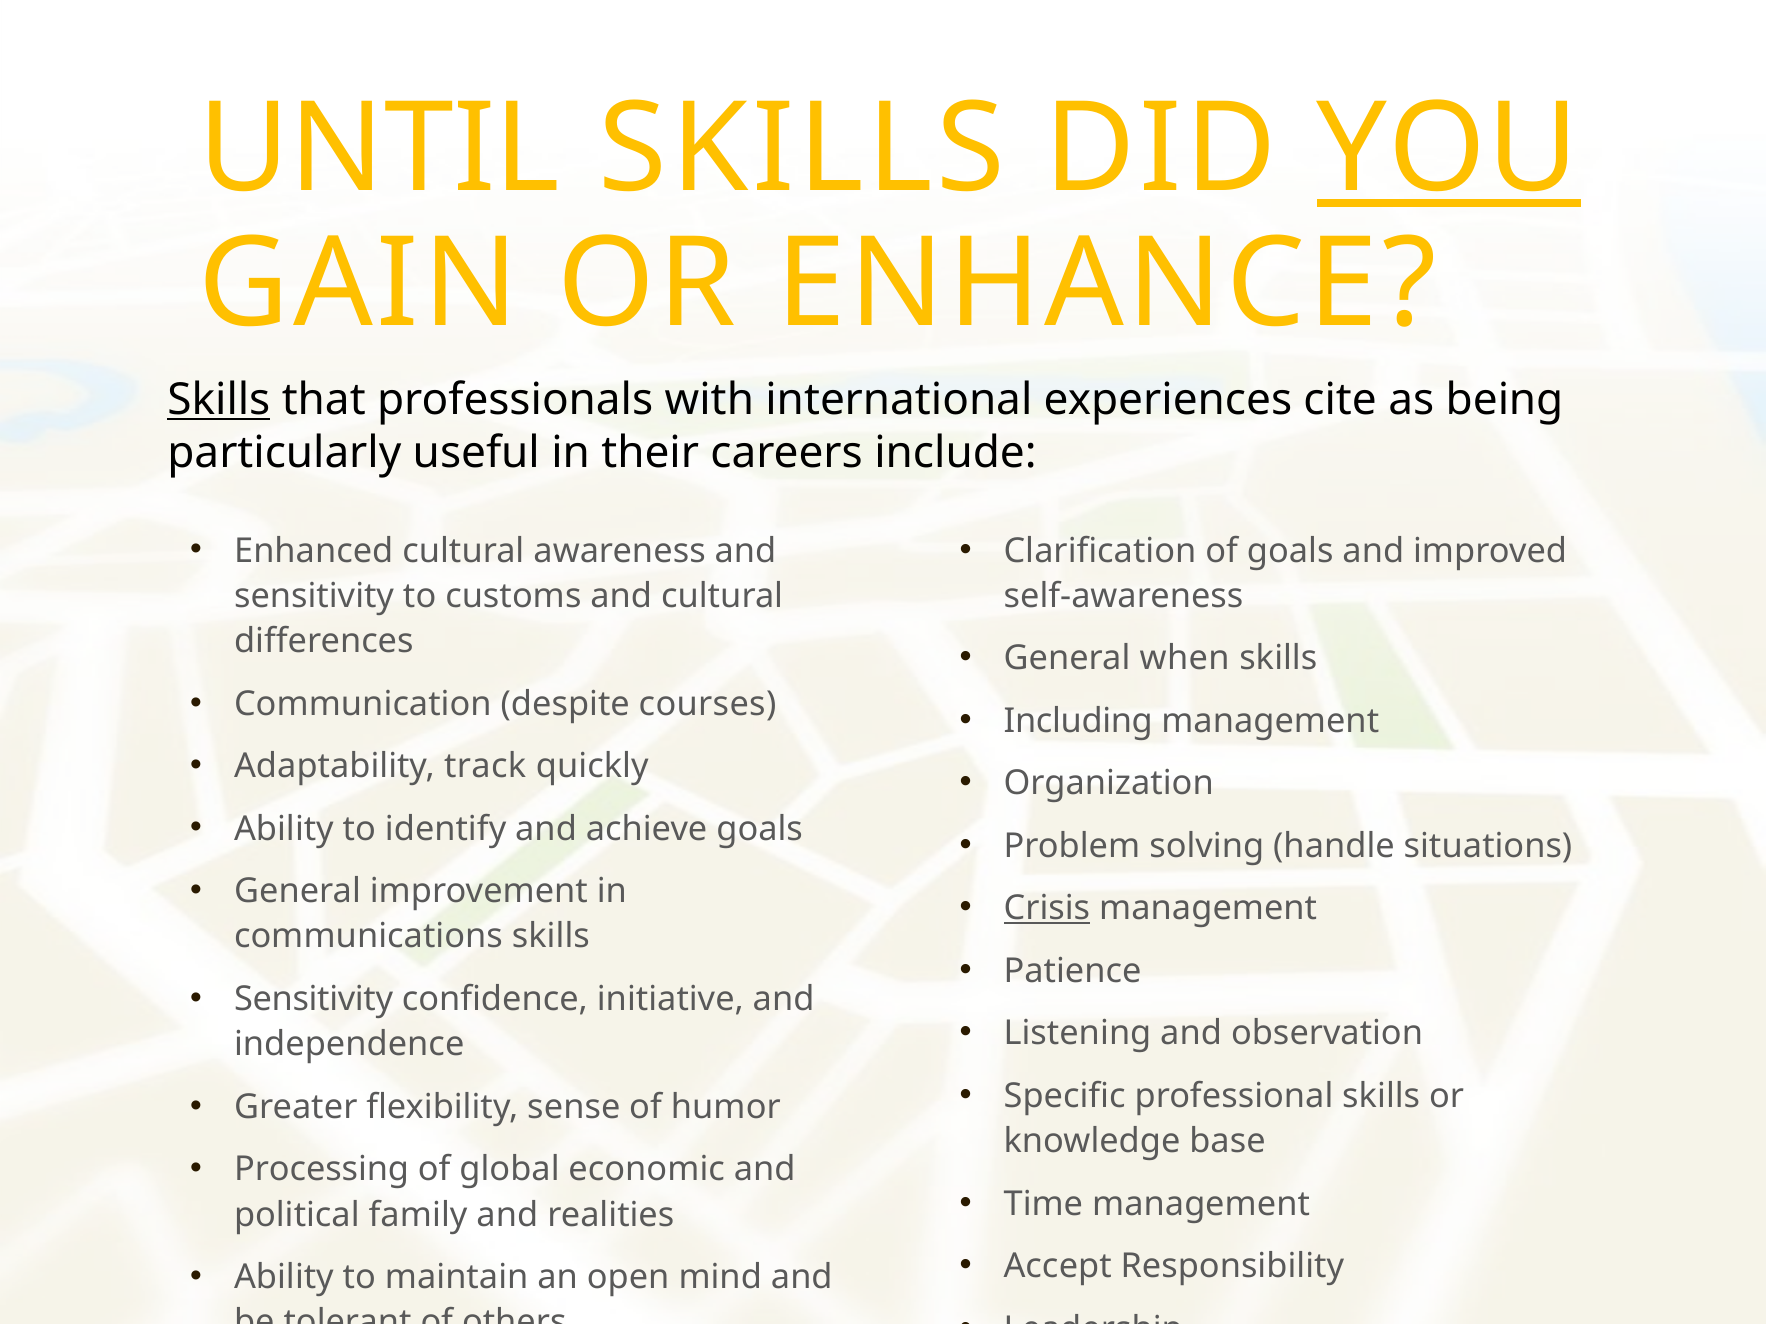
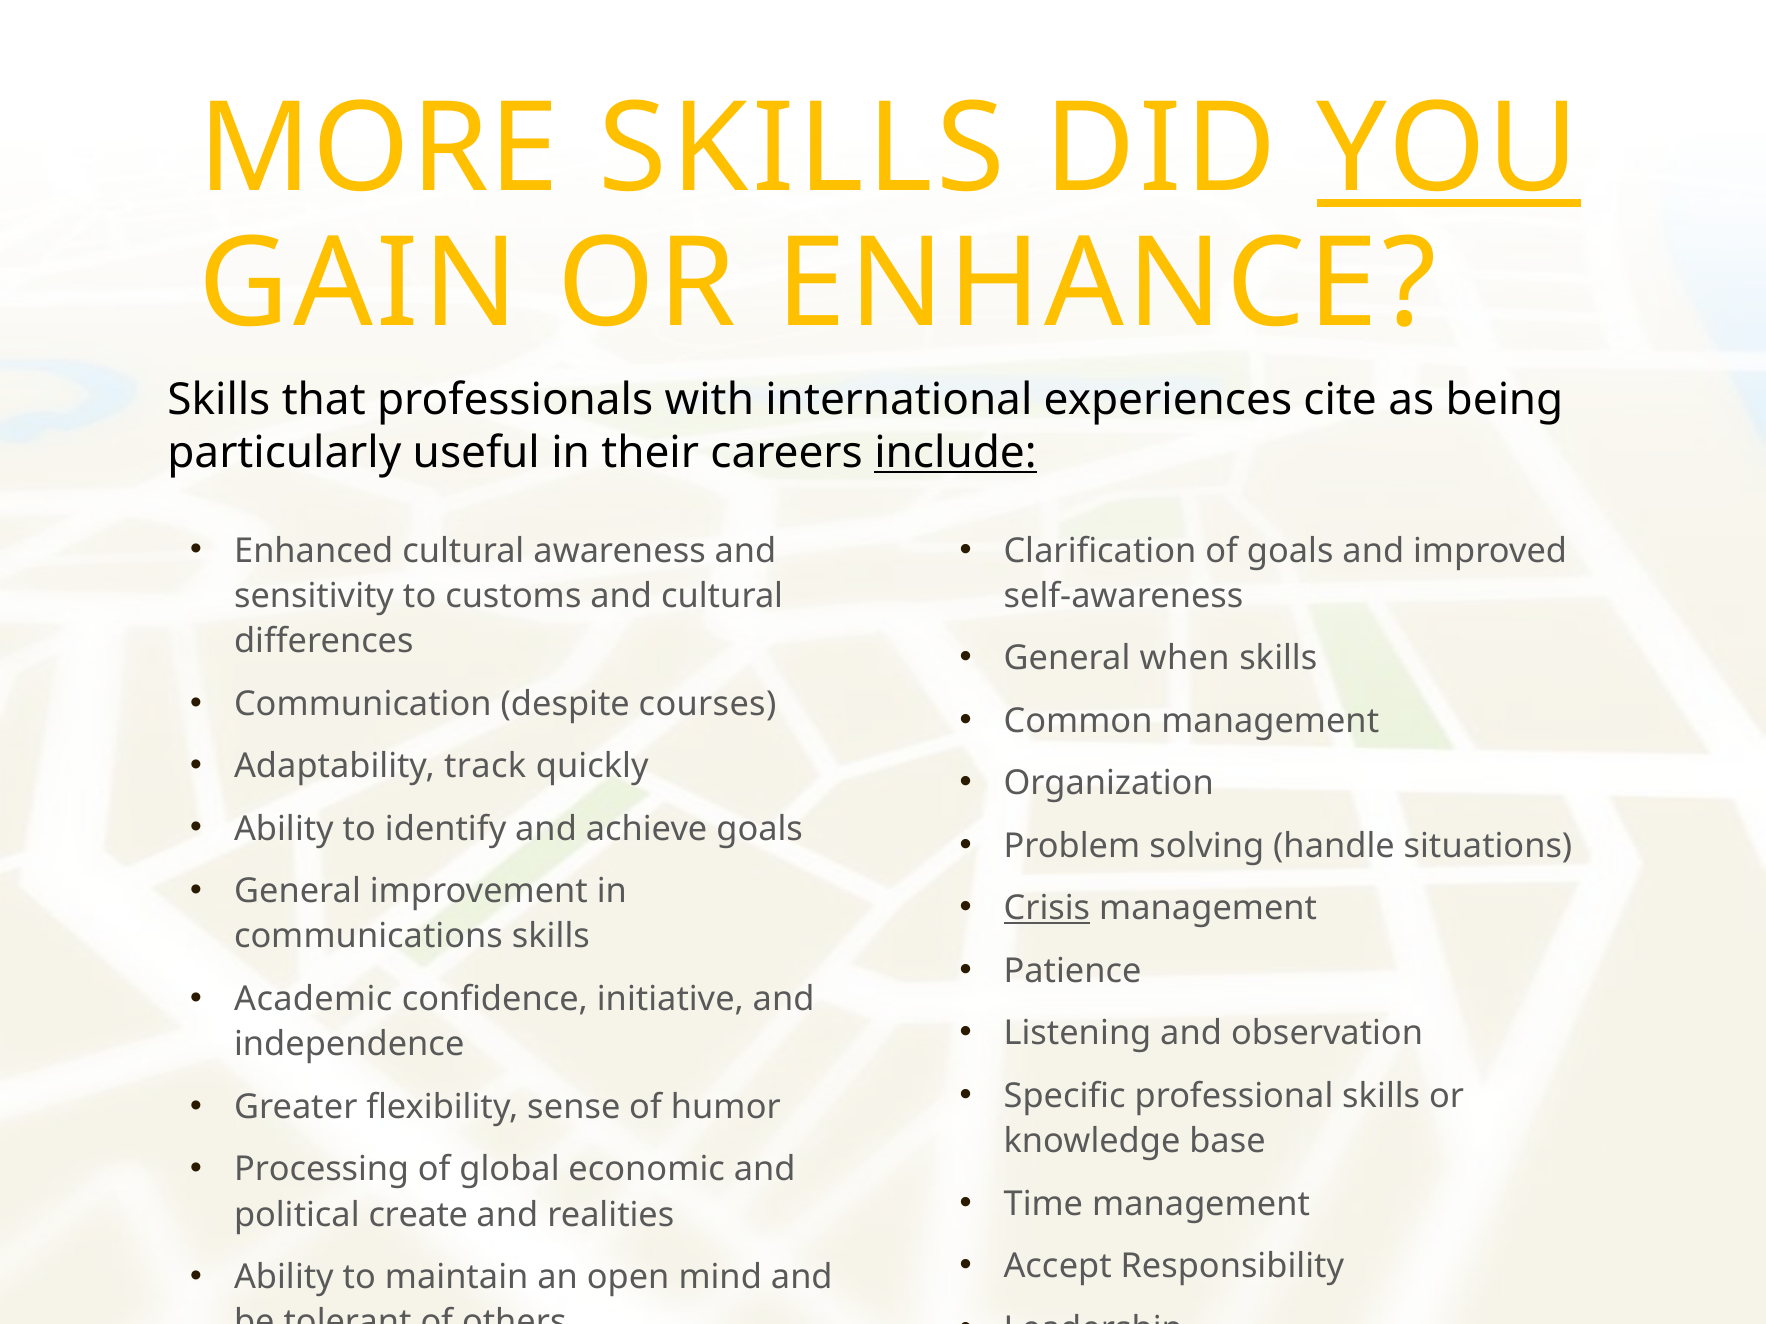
UNTIL: UNTIL -> MORE (379, 149)
Skills underline: present -> none (219, 400)
include underline: none -> present (955, 453)
Including: Including -> Common (1078, 721)
Sensitivity: Sensitivity -> Academic (313, 1000)
family: family -> create (418, 1215)
